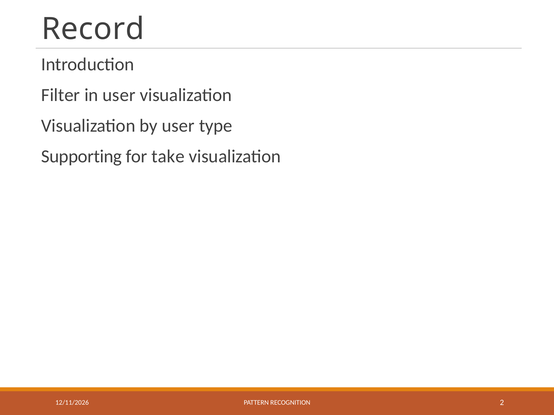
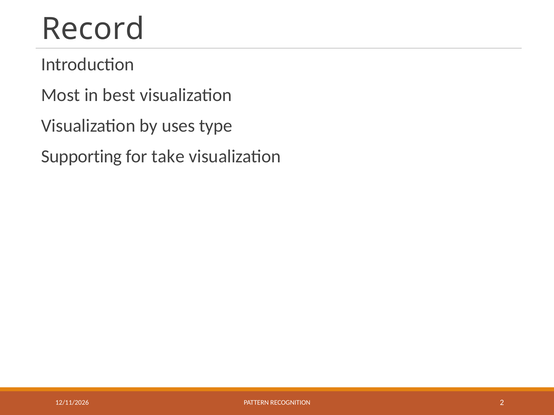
Filter: Filter -> Most (61, 95)
in user: user -> best (119, 95)
by user: user -> uses (178, 126)
